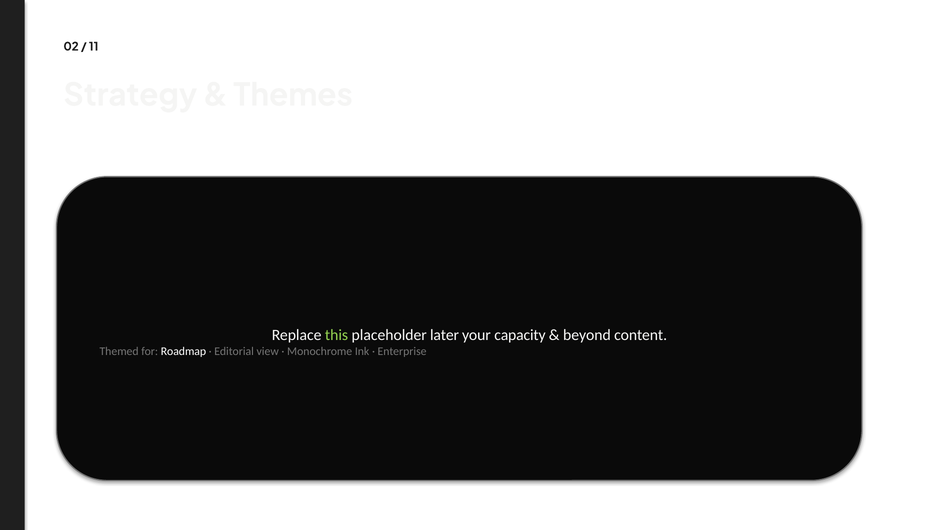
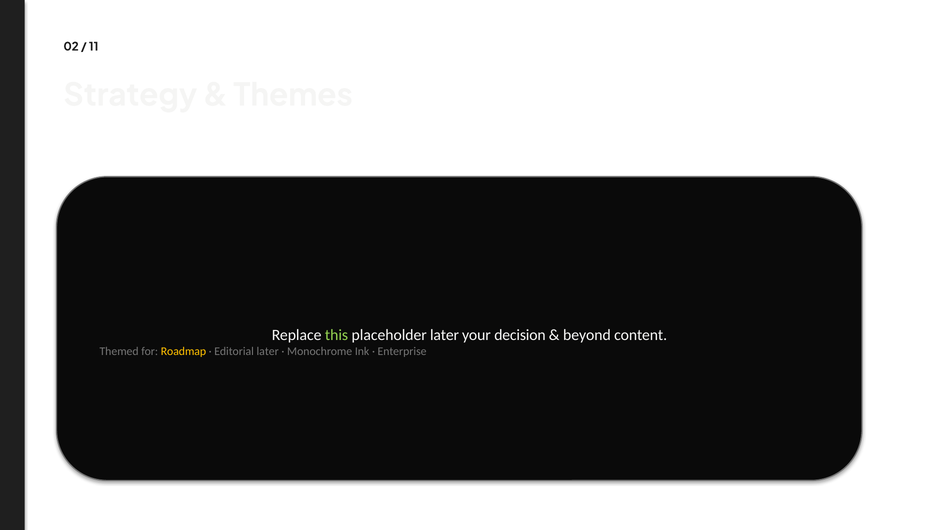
capacity: capacity -> decision (520, 335)
Roadmap colour: white -> yellow (183, 351)
Editorial view: view -> later (268, 351)
